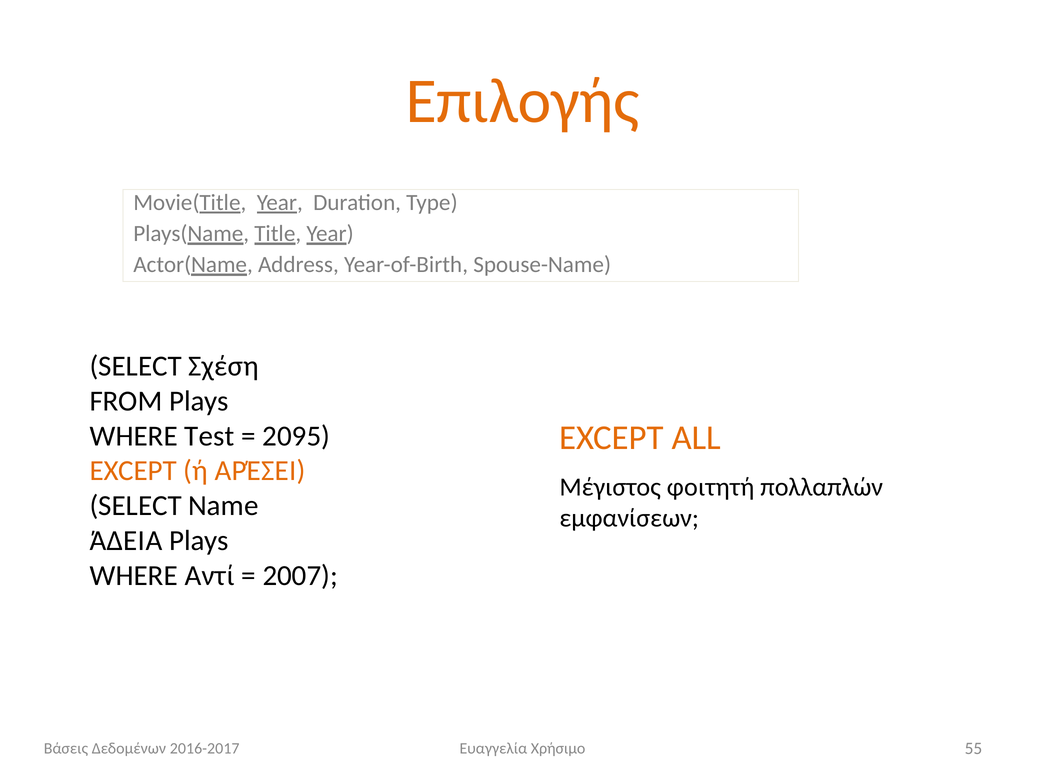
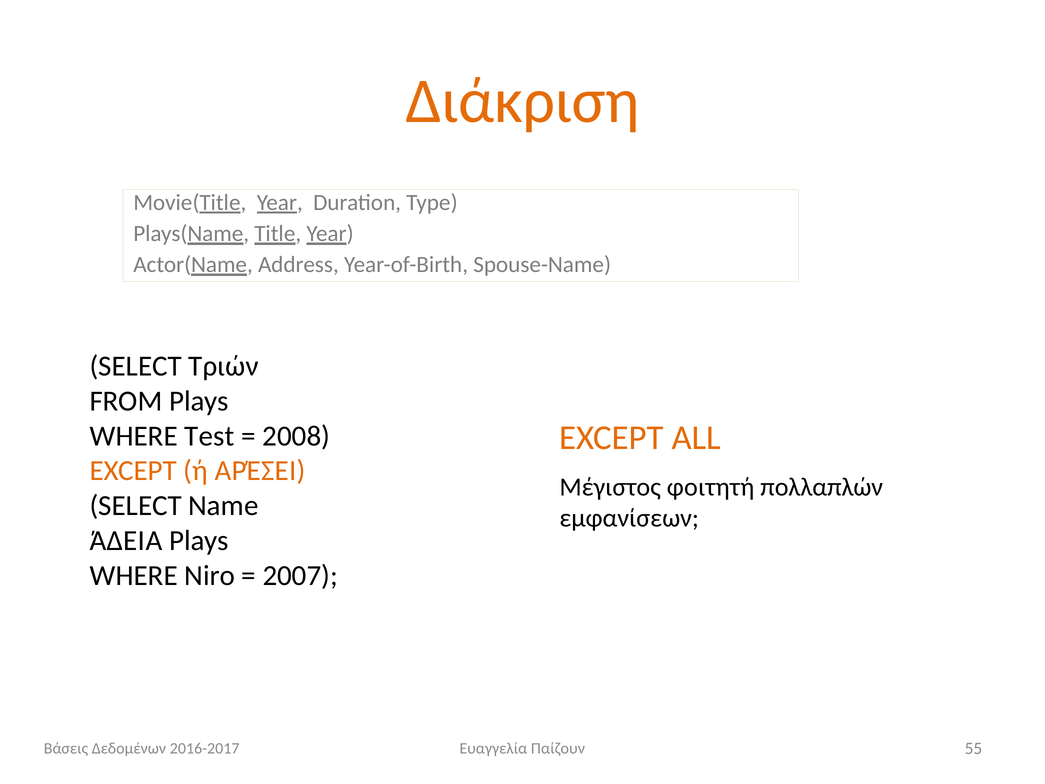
Επιλογής: Επιλογής -> Διάκριση (523, 101)
Σχέση: Σχέση -> Τριών (224, 366)
2095: 2095 -> 2008 (296, 436)
Αντί: Αντί -> Niro (210, 575)
Χρήσιμο: Χρήσιμο -> Παίζουν (558, 748)
